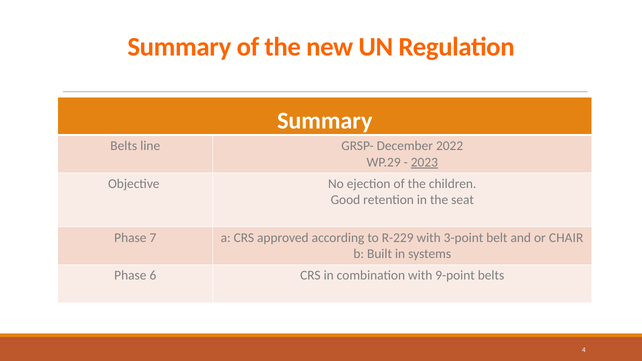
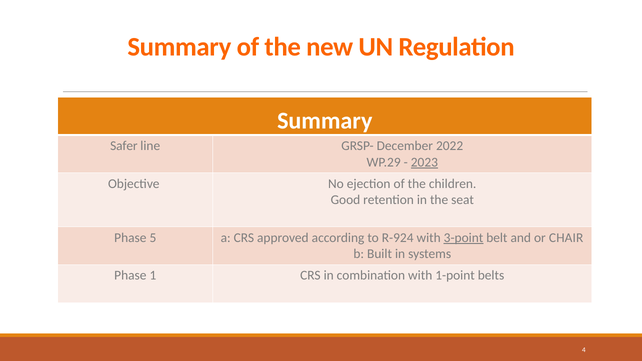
Belts: Belts -> Safer (124, 146)
7: 7 -> 5 (153, 238)
R-229: R-229 -> R-924 (398, 238)
3-point underline: none -> present (464, 238)
6: 6 -> 1 (153, 276)
9-point: 9-point -> 1-point (455, 276)
